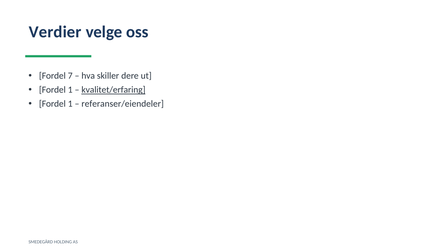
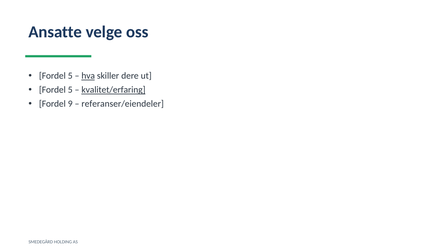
Verdier: Verdier -> Ansatte (55, 32)
7: 7 -> 5 (70, 76)
hva underline: none -> present (88, 76)
1: 1 -> 5 (70, 90)
1: 1 -> 9 (70, 104)
